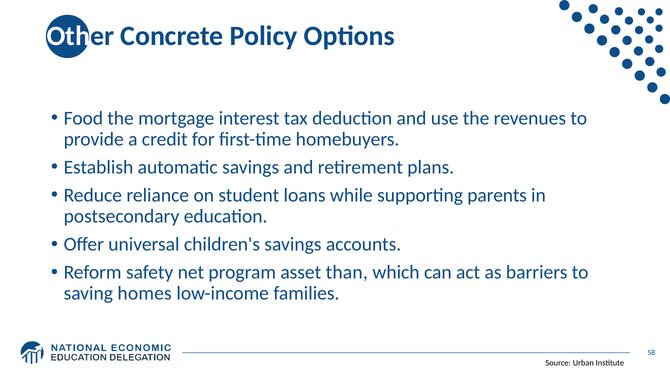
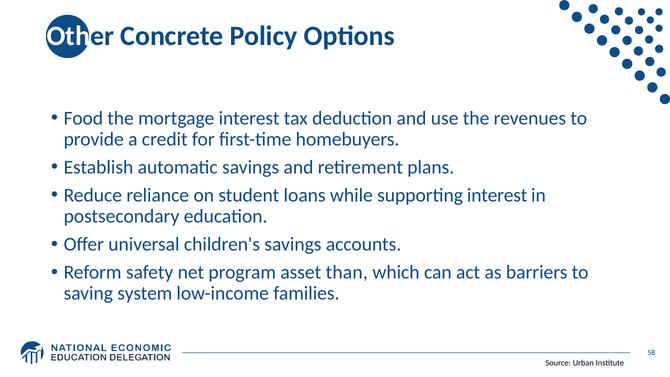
supporting parents: parents -> interest (497, 195)
homes: homes -> system (145, 293)
